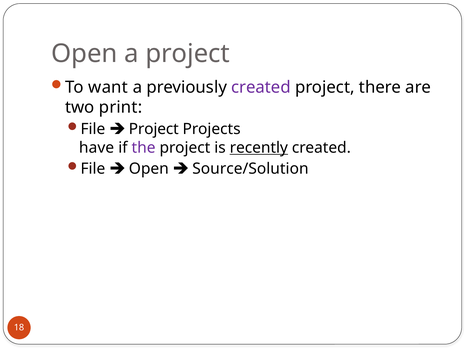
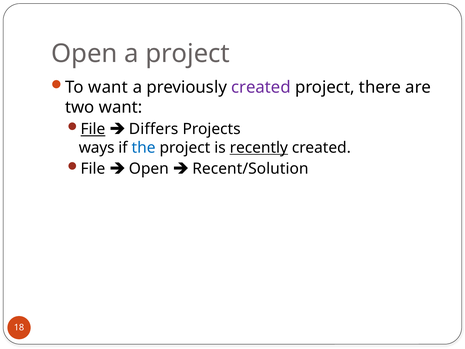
two print: print -> want (121, 107)
File underline: none -> present (93, 129)
Project: Project -> Differs (154, 129)
have: have -> ways (97, 148)
the colour: purple -> blue (144, 148)
Source/Solution: Source/Solution -> Recent/Solution (250, 169)
